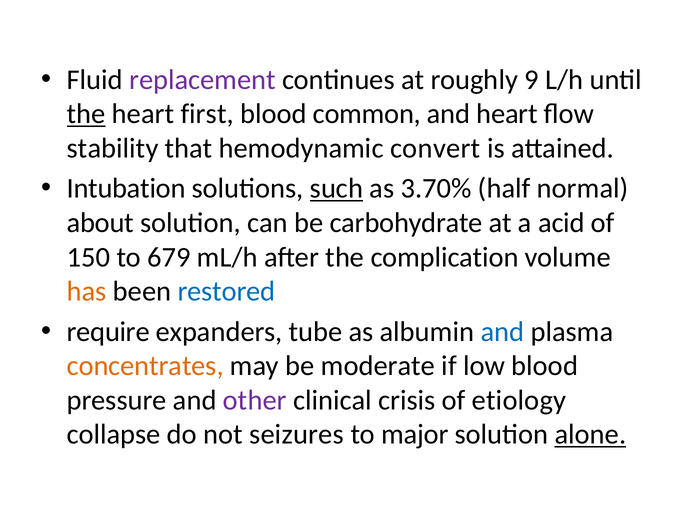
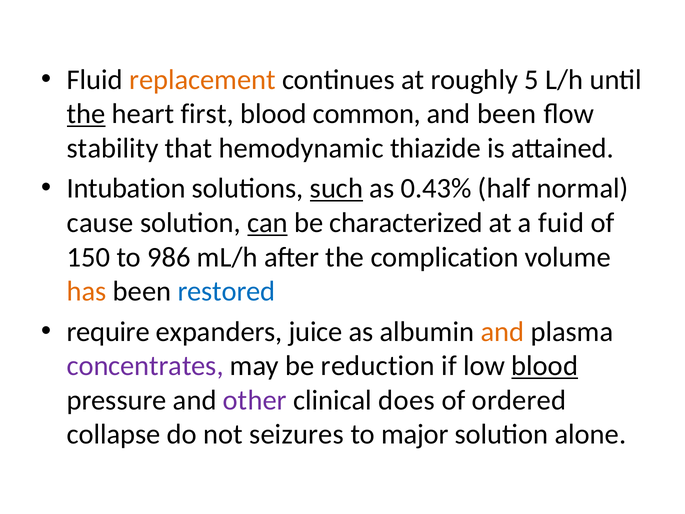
replacement colour: purple -> orange (202, 80)
9: 9 -> 5 (532, 80)
and heart: heart -> been (507, 114)
convert: convert -> thiazide (435, 148)
3.70%: 3.70% -> 0.43% (436, 188)
about: about -> cause (100, 223)
can underline: none -> present (268, 223)
carbohydrate: carbohydrate -> characterized (406, 223)
acid: acid -> fuid (561, 223)
679: 679 -> 986 (169, 257)
tube: tube -> juice (316, 332)
and colour: blue -> orange (502, 332)
concentrates colour: orange -> purple (145, 366)
moderate: moderate -> reduction (378, 366)
blood underline: none -> present (545, 366)
crisis: crisis -> does (407, 400)
etiology: etiology -> ordered (519, 400)
alone underline: present -> none (590, 434)
